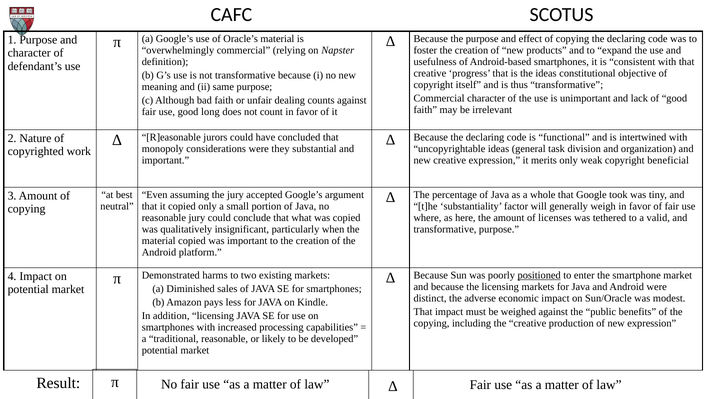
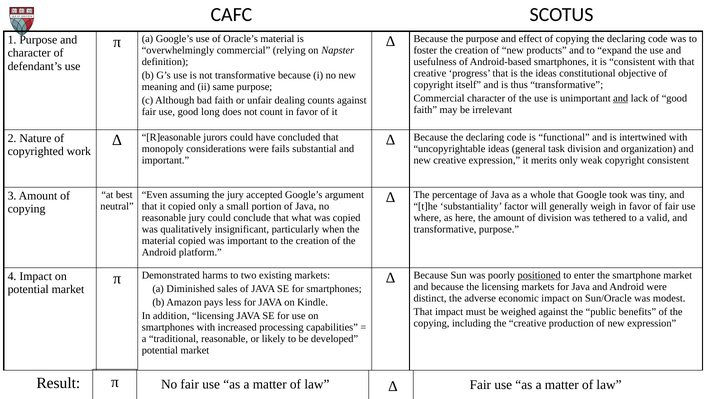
and underline: none -> present (621, 98)
they: they -> fails (281, 149)
copyright beneficial: beneficial -> consistent (668, 160)
of licenses: licenses -> division (555, 218)
